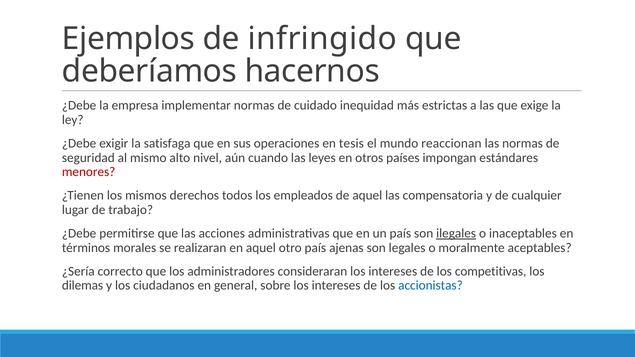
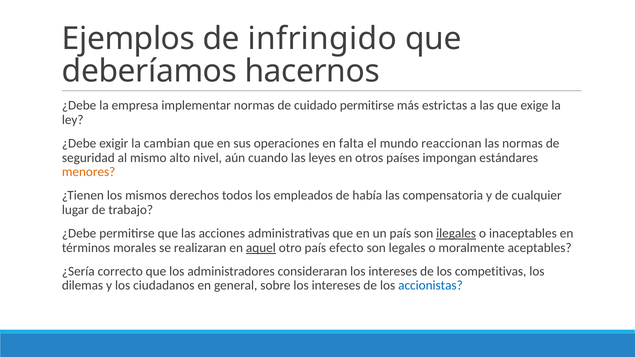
cuidado inequidad: inequidad -> permitirse (367, 106)
satisfaga: satisfaga -> cambian (167, 143)
tesis: tesis -> falta (351, 143)
menores colour: red -> orange (89, 172)
de aquel: aquel -> había (367, 196)
aquel underline: none -> present (261, 248)
ajenas: ajenas -> efecto (346, 248)
